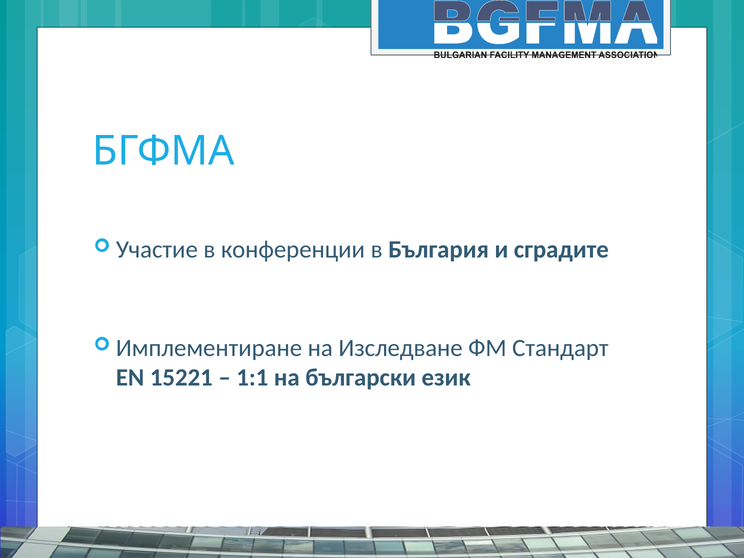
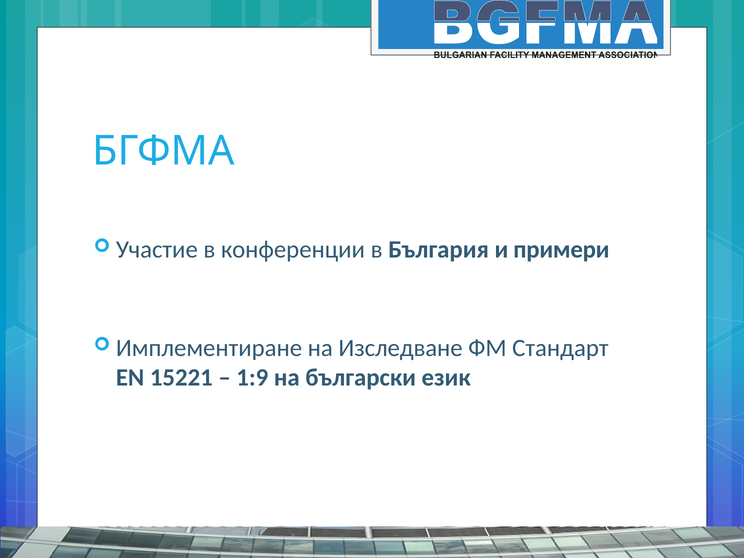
сградите: сградите -> примери (561, 250)
1:1: 1:1 -> 1:9 (252, 378)
